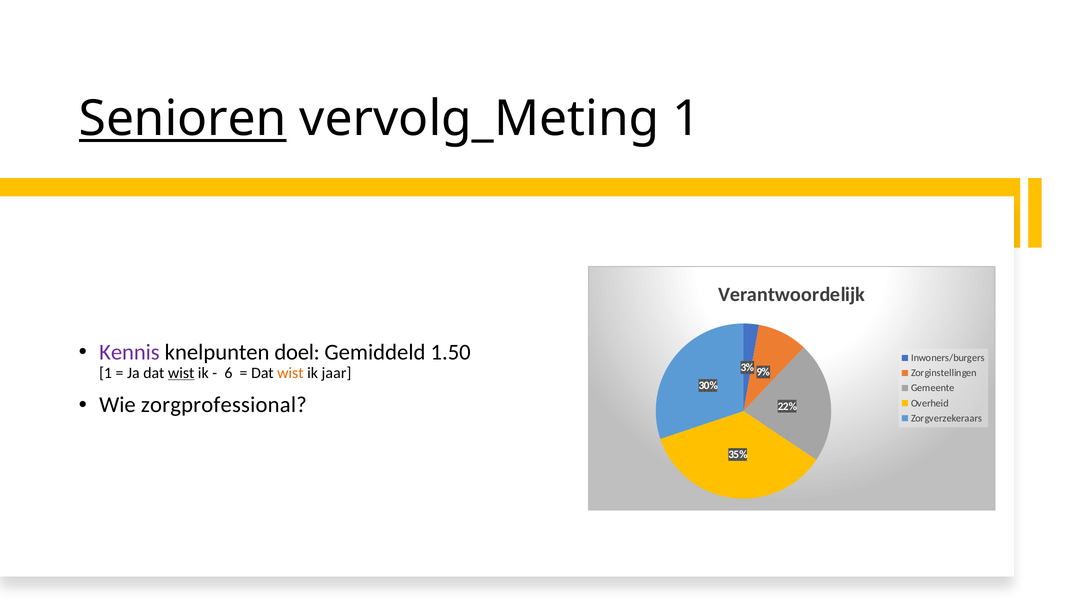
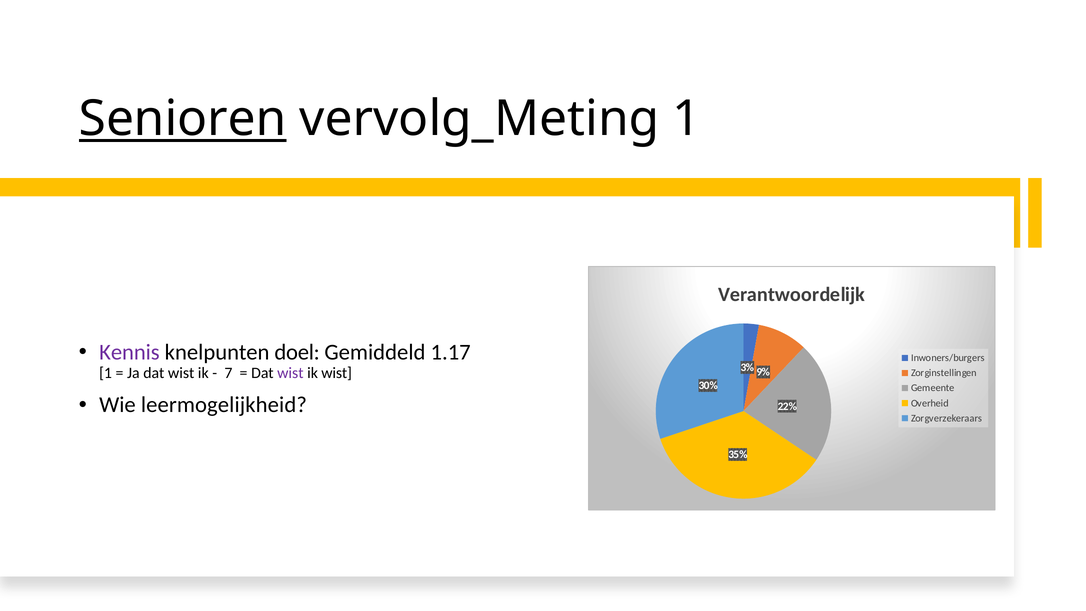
1.50: 1.50 -> 1.17 (451, 352)
wist underline: present -> none (181, 373)
6: 6 -> 7 (228, 373)
wist colour: orange -> purple (290, 373)
ik jaar: jaar -> wist (337, 373)
zorgprofessional: zorgprofessional -> leermogelijkheid (224, 405)
